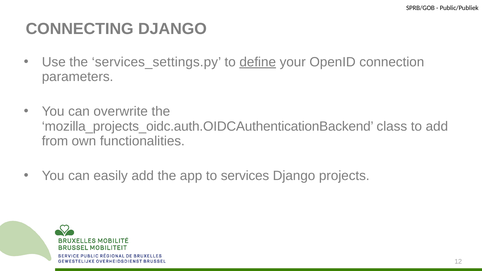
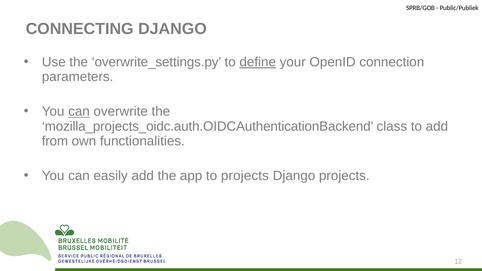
services_settings.py: services_settings.py -> overwrite_settings.py (157, 62)
can underline: none -> present (79, 112)
to services: services -> projects (245, 176)
